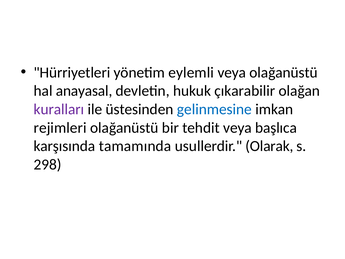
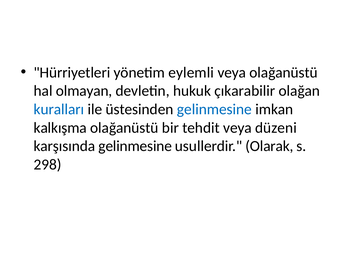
anayasal: anayasal -> olmayan (84, 91)
kuralları colour: purple -> blue (59, 109)
rejimleri: rejimleri -> kalkışma (60, 128)
başlıca: başlıca -> düzeni (276, 128)
karşısında tamamında: tamamında -> gelinmesine (135, 146)
